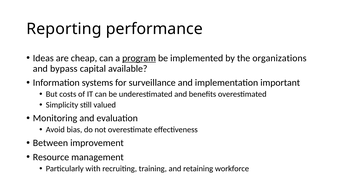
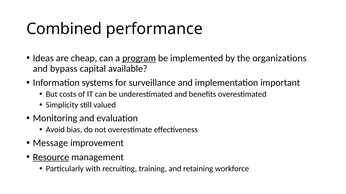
Reporting: Reporting -> Combined (64, 29)
Between: Between -> Message (50, 143)
Resource underline: none -> present (51, 158)
